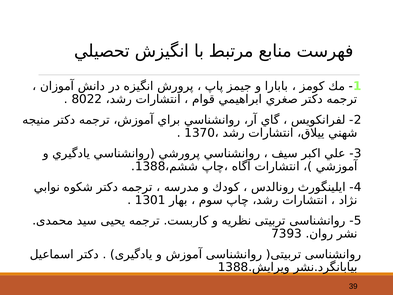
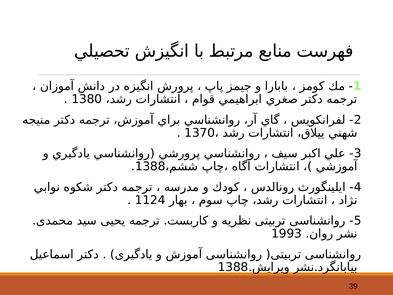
8022: 8022 -> 1380 (87, 99)
1301: 1301 -> 1124 (150, 200)
7393: 7393 -> 1993 (287, 233)
